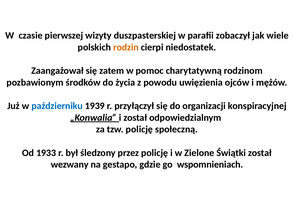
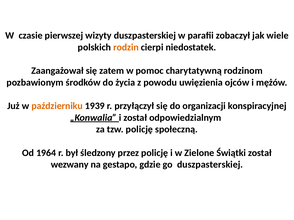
październiku colour: blue -> orange (57, 106)
1933: 1933 -> 1964 (46, 153)
go wspomnieniach: wspomnieniach -> duszpasterskiej (210, 165)
